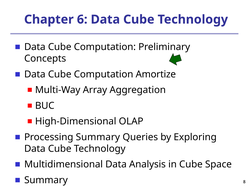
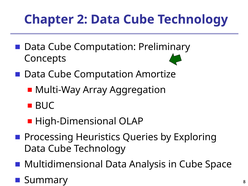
6: 6 -> 2 (82, 19)
Processing Summary: Summary -> Heuristics (98, 137)
